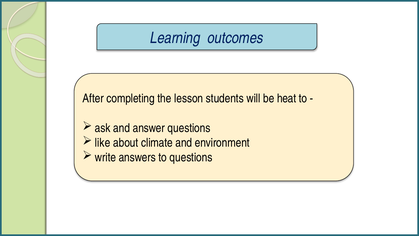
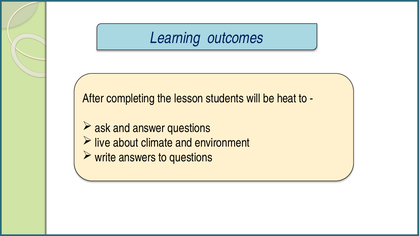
like: like -> live (103, 143)
